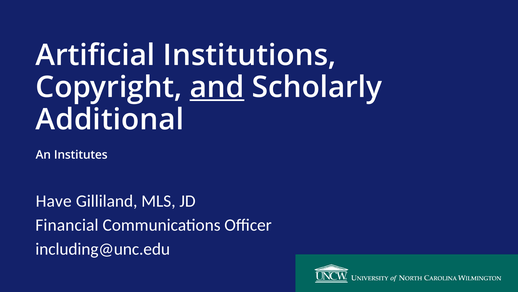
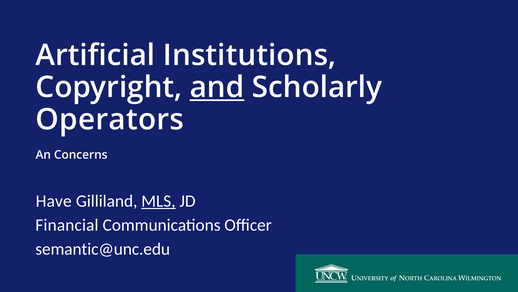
Additional: Additional -> Operators (110, 119)
Institutes: Institutes -> Concerns (81, 155)
MLS underline: none -> present (158, 201)
including@unc.edu: including@unc.edu -> semantic@unc.edu (103, 249)
